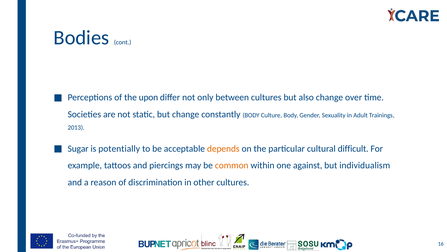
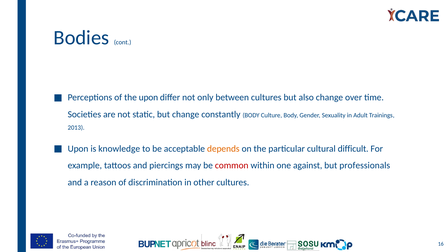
Sugar: Sugar -> Upon (78, 148)
potentially: potentially -> knowledge (119, 148)
common colour: orange -> red (232, 165)
individualism: individualism -> professionals (365, 165)
